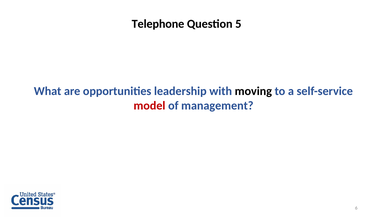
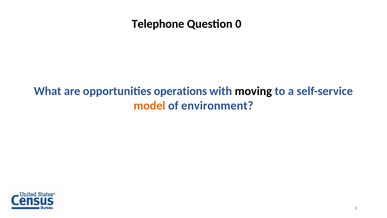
5: 5 -> 0 (238, 24)
leadership: leadership -> operations (180, 91)
model colour: red -> orange (149, 105)
management: management -> environment (217, 105)
